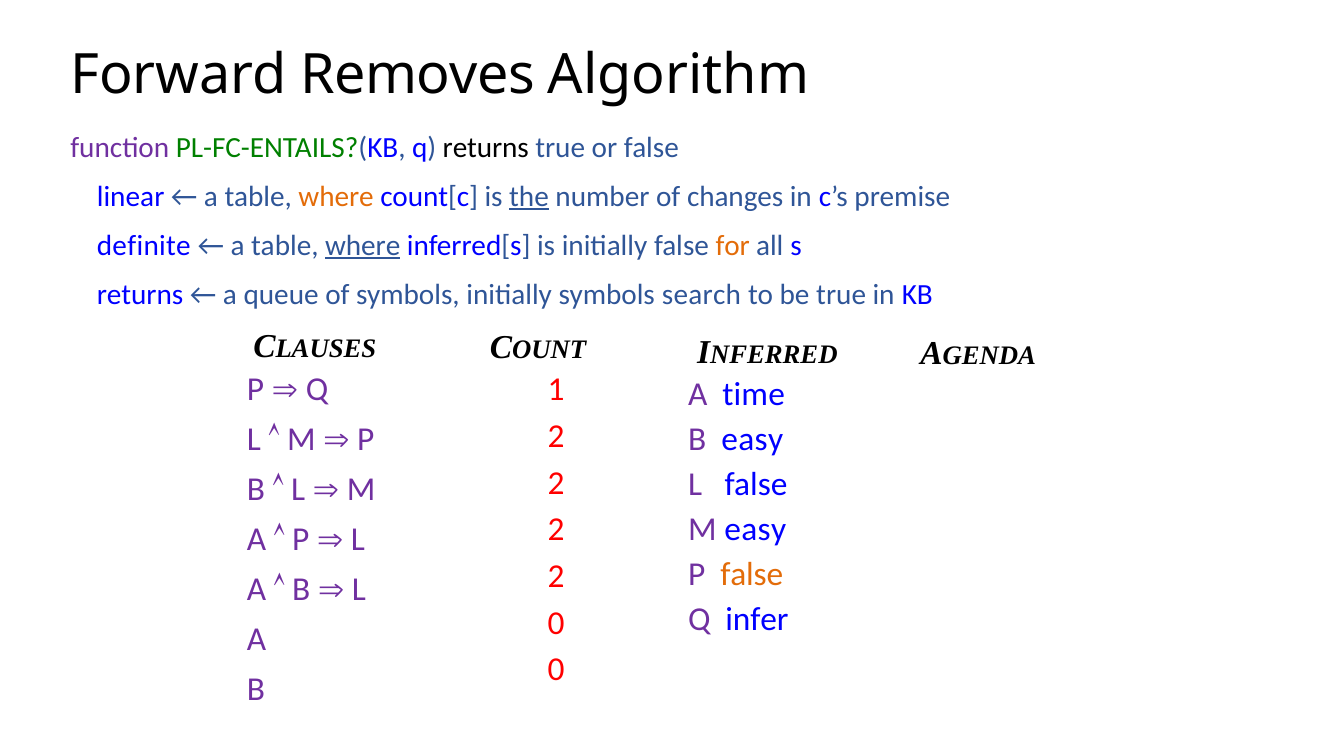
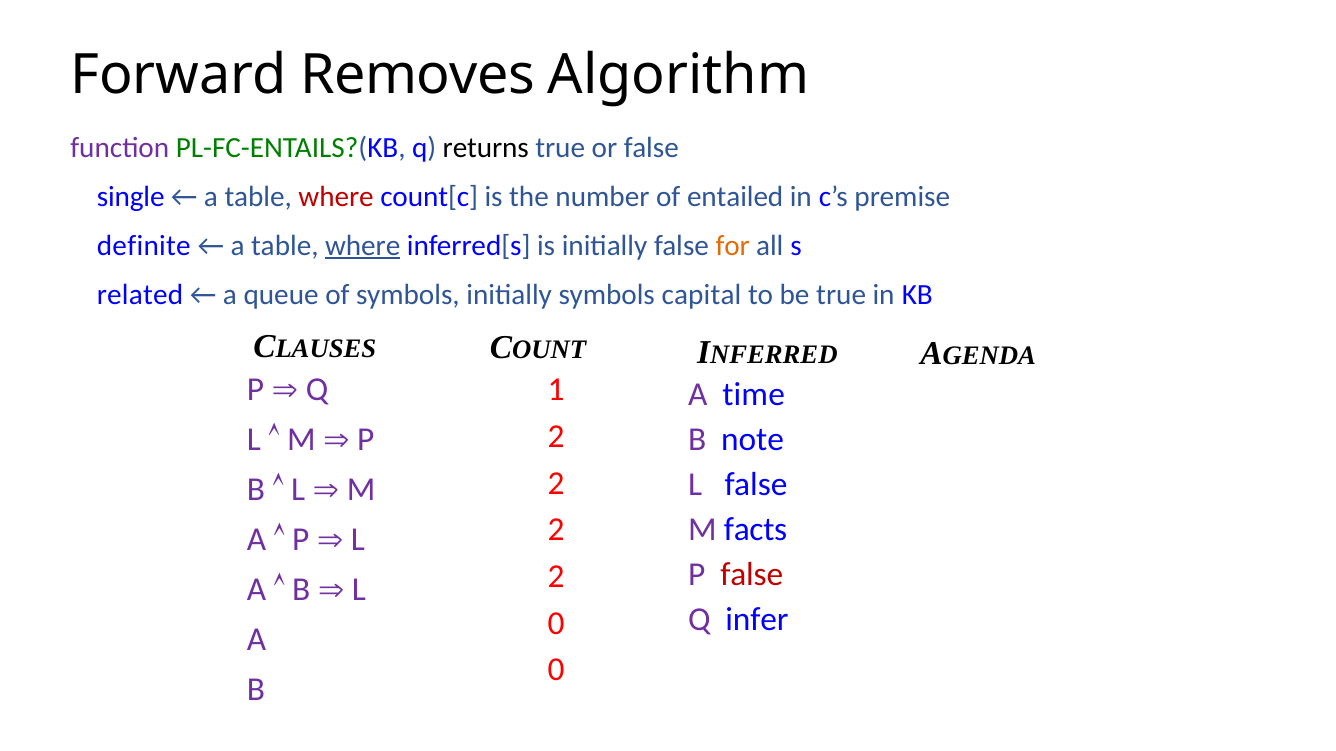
linear: linear -> single (131, 197)
where colour: orange -> red (336, 197)
the underline: present -> none (529, 197)
changes: changes -> entailed (735, 197)
returns: returns -> related (140, 295)
search: search -> capital (701, 295)
B easy: easy -> note (753, 439)
M easy: easy -> facts (756, 530)
false colour: orange -> red (752, 575)
